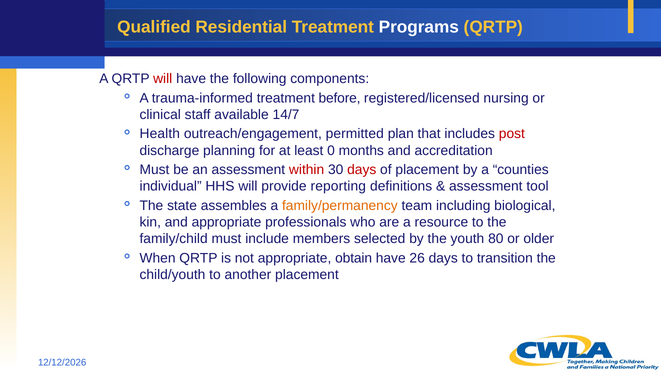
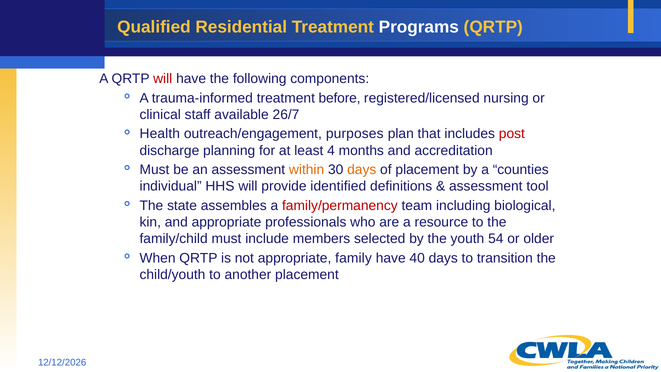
14/7: 14/7 -> 26/7 (286, 115)
permitted: permitted -> purposes (355, 134)
0: 0 -> 4 (331, 150)
within colour: red -> orange (307, 170)
days colour: red -> orange (362, 170)
reporting: reporting -> identified (338, 186)
family/permanency colour: orange -> red (340, 205)
80: 80 -> 54 (496, 239)
obtain: obtain -> family (354, 258)
26: 26 -> 40 (417, 258)
